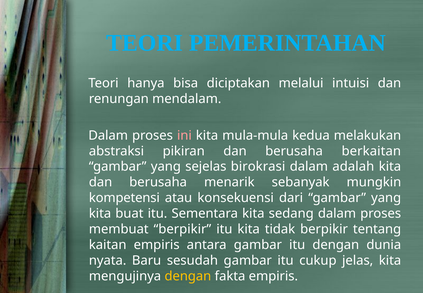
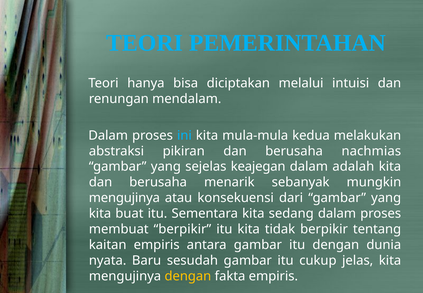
ini colour: pink -> light blue (184, 135)
berkaitan: berkaitan -> nachmias (371, 151)
birokrasi: birokrasi -> keajegan (258, 167)
kompetensi: kompetensi -> mengujinya (124, 198)
